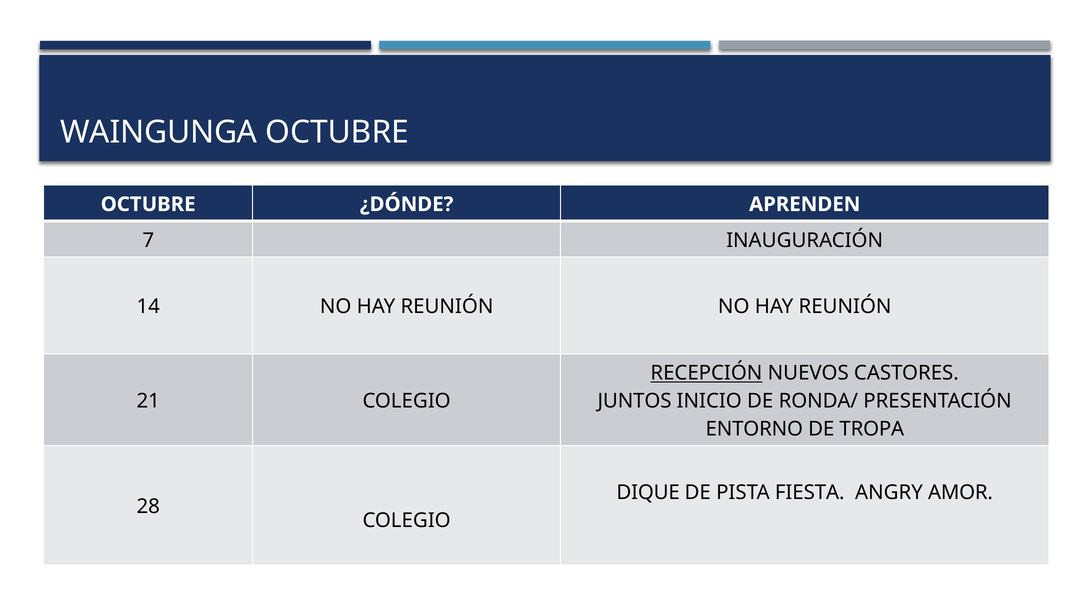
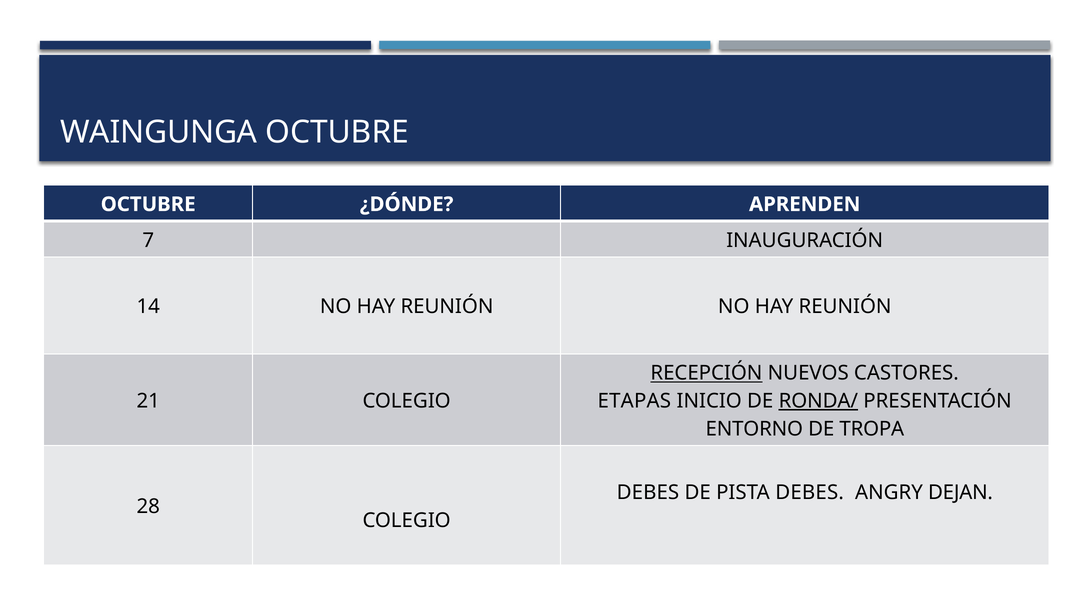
JUNTOS: JUNTOS -> ETAPAS (634, 401)
RONDA/ underline: none -> present (818, 401)
DIQUE: DIQUE -> DEBES (648, 493)
PISTA FIESTA: FIESTA -> DEBES (810, 493)
AMOR: AMOR -> DEJAN (960, 493)
